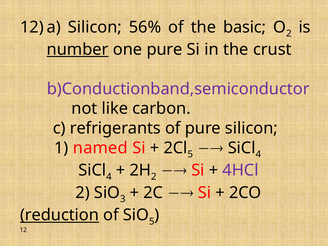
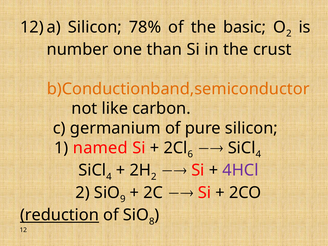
56%: 56% -> 78% (145, 27)
number underline: present -> none (78, 50)
one pure: pure -> than (164, 50)
b)Conductionband,semiconductor colour: purple -> orange (178, 89)
refrigerants: refrigerants -> germanium (115, 128)
5: 5 -> 6 (190, 154)
3: 3 -> 9 (123, 199)
5: 5 -> 8 (152, 221)
